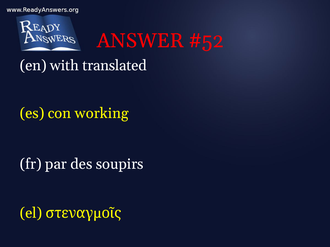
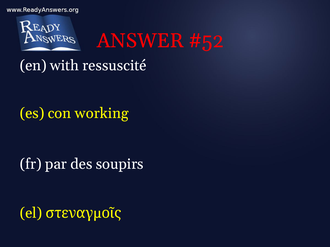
translated: translated -> ressuscité (114, 66)
